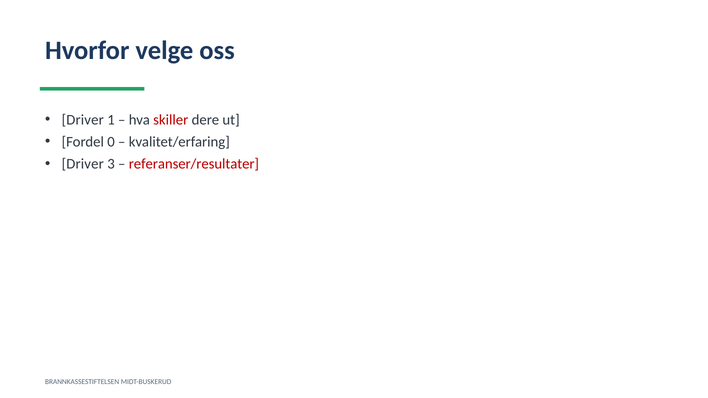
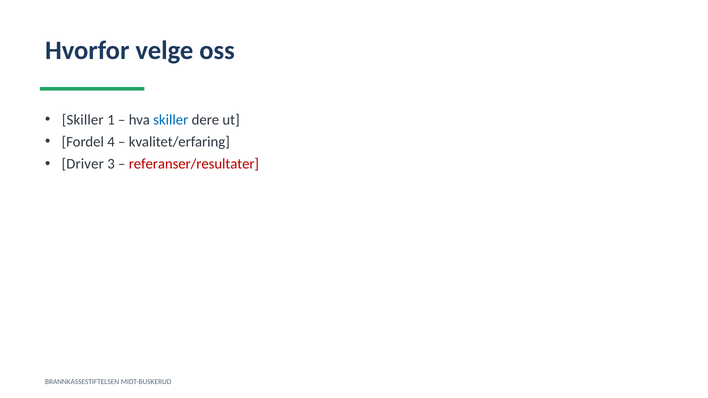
Driver: Driver -> Skiller (83, 120)
skiller colour: red -> blue (171, 120)
0: 0 -> 4 (111, 142)
